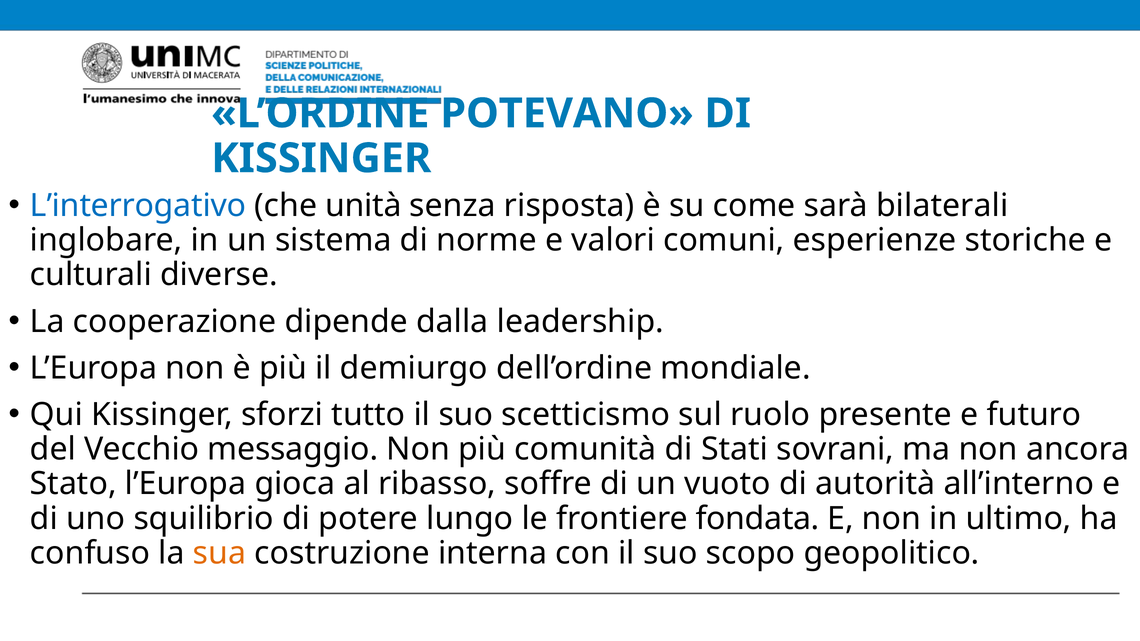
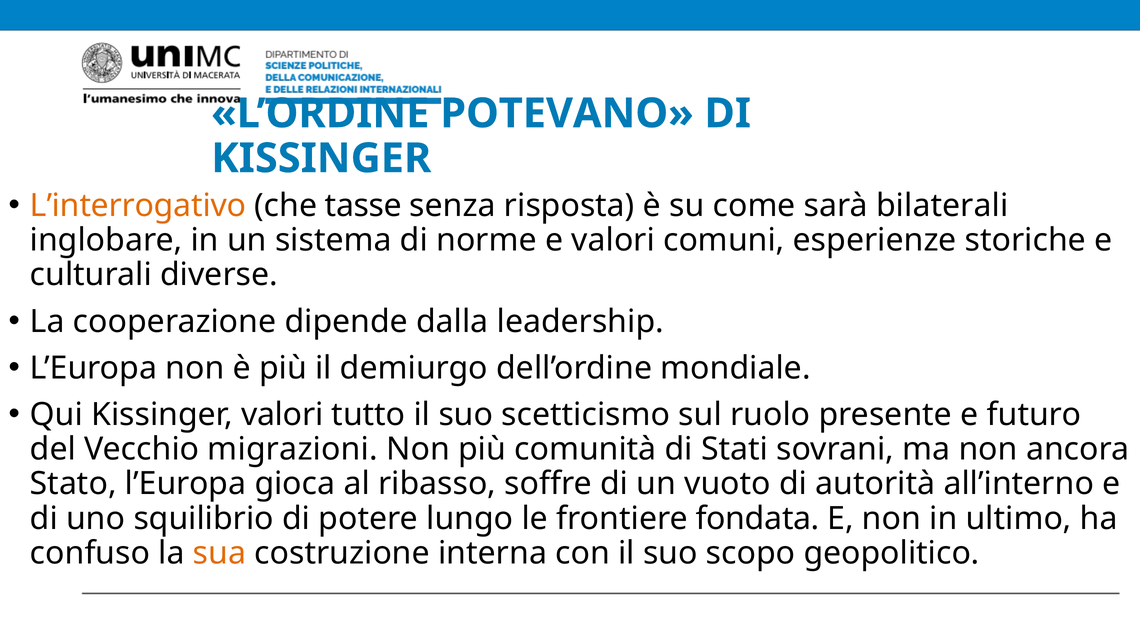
L’interrogativo colour: blue -> orange (138, 206)
unità: unità -> tasse (363, 206)
Kissinger sforzi: sforzi -> valori (282, 415)
messaggio: messaggio -> migrazioni (293, 449)
